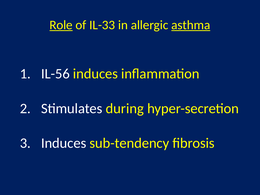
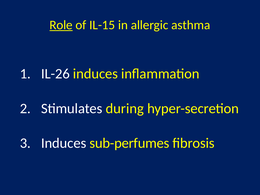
IL-33: IL-33 -> IL-15 (102, 25)
asthma underline: present -> none (191, 25)
IL-56: IL-56 -> IL-26 (55, 74)
sub-tendency: sub-tendency -> sub-perfumes (129, 143)
